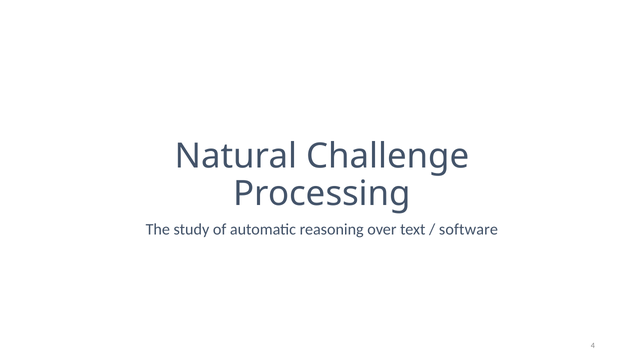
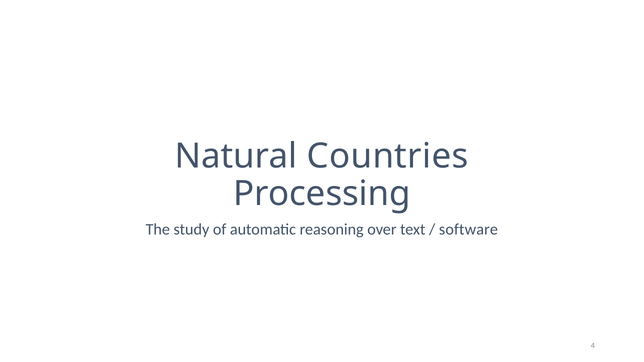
Challenge: Challenge -> Countries (388, 156)
